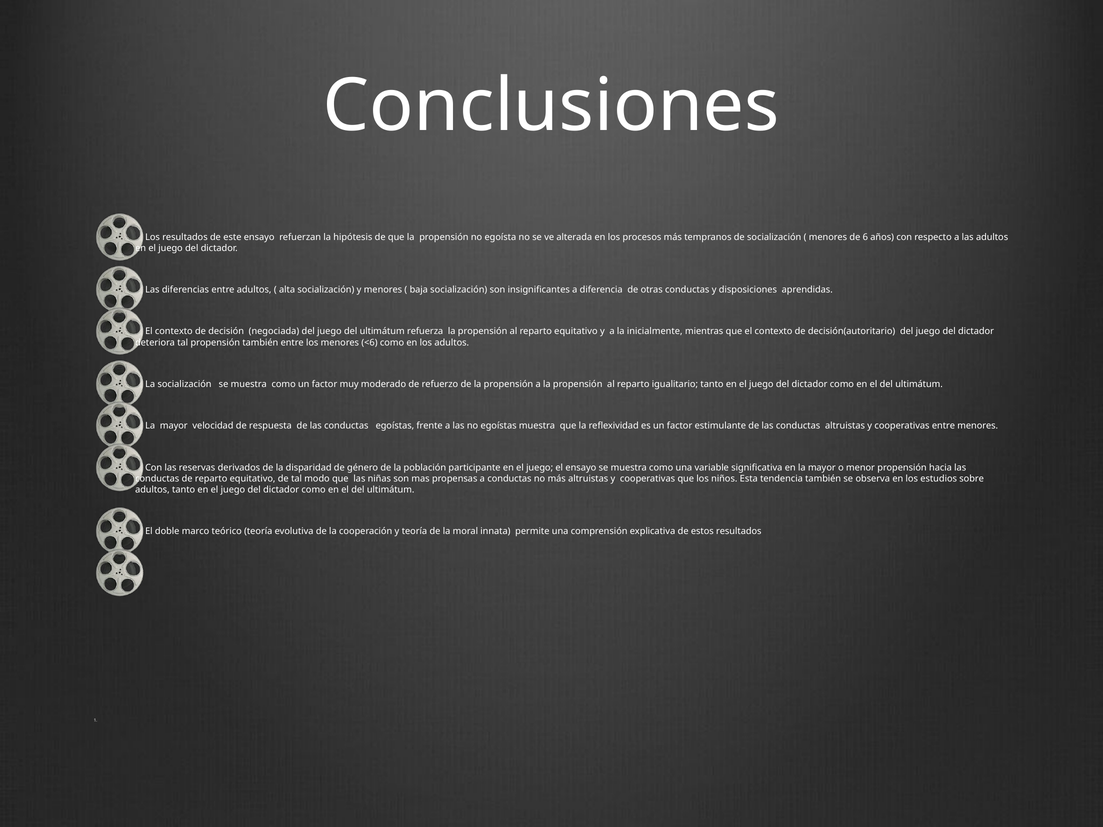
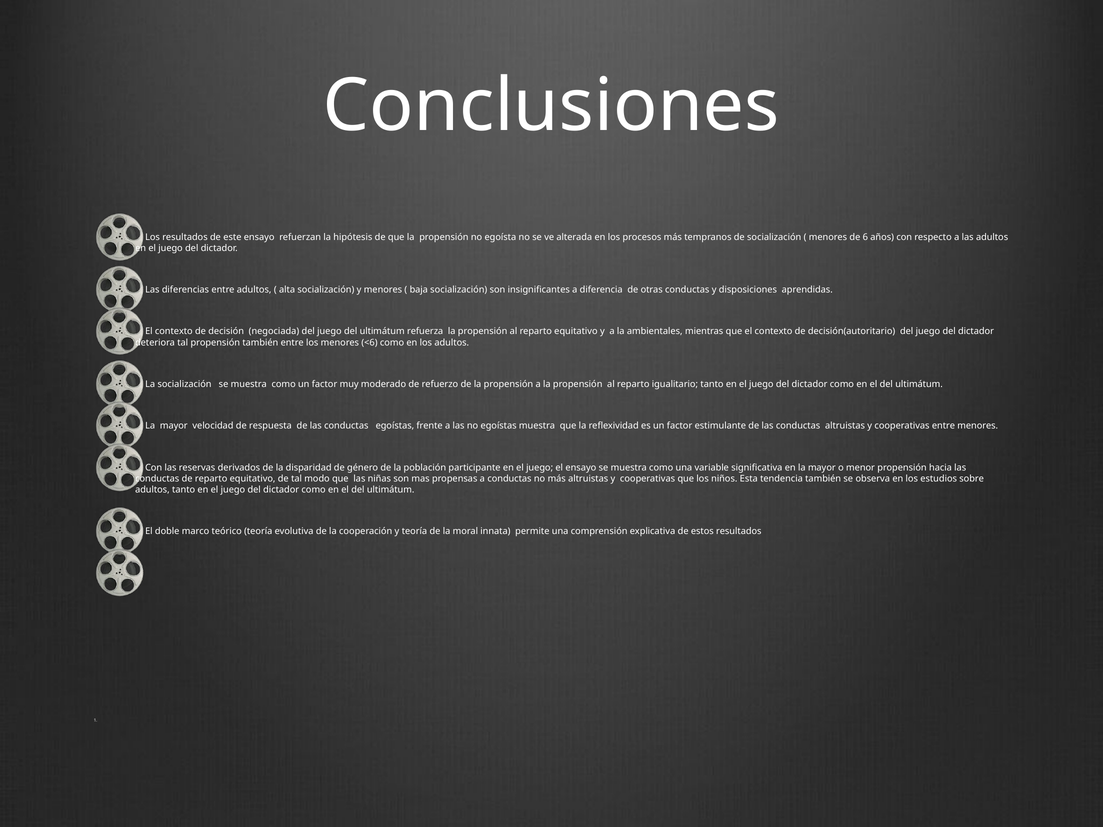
inicialmente: inicialmente -> ambientales (655, 332)
